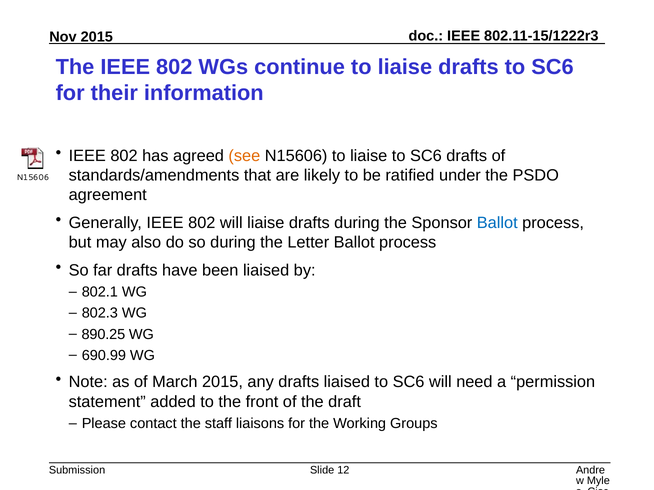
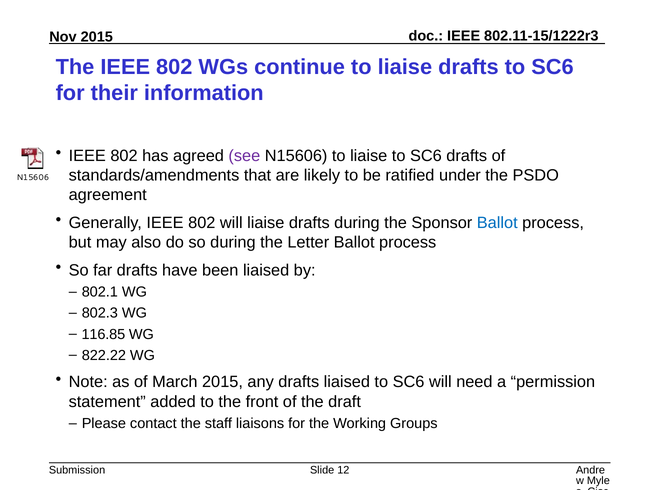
see colour: orange -> purple (244, 156)
890.25: 890.25 -> 116.85 (103, 335)
690.99: 690.99 -> 822.22 (104, 356)
